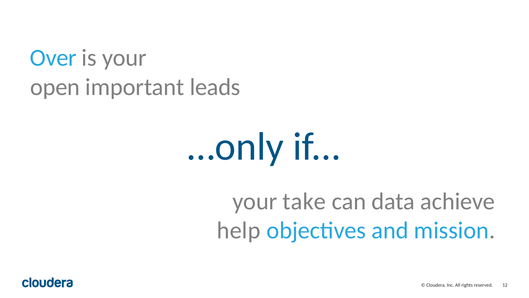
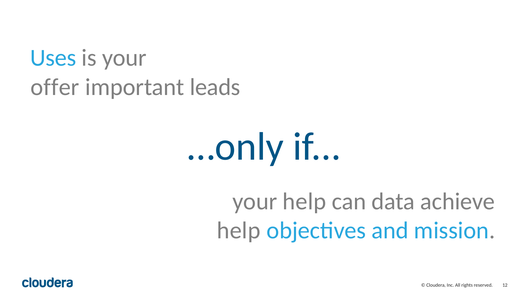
Over: Over -> Uses (53, 58)
open: open -> offer (55, 87)
your take: take -> help (304, 201)
